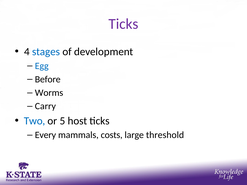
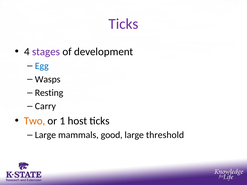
stages colour: blue -> purple (46, 52)
Before: Before -> Wasps (48, 79)
Worms: Worms -> Resting (49, 93)
Two colour: blue -> orange (35, 121)
5: 5 -> 1 (62, 121)
Every: Every -> Large (45, 135)
costs: costs -> good (112, 135)
